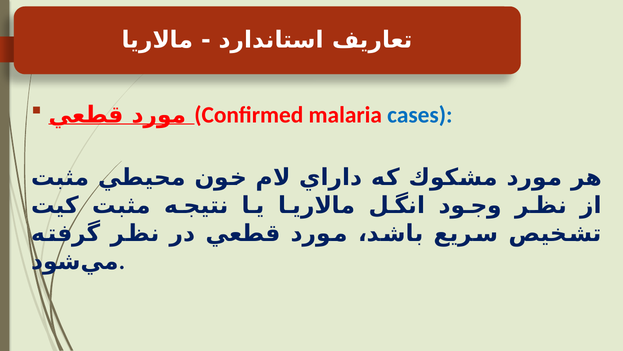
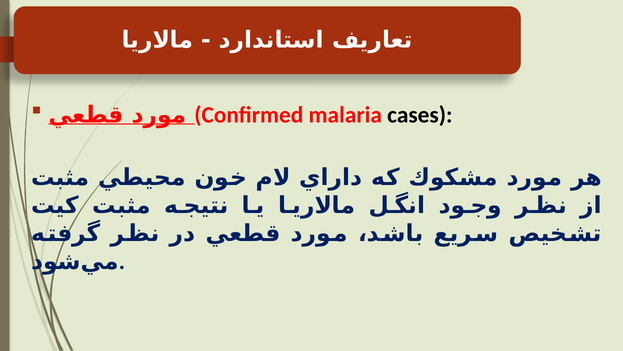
cases colour: blue -> black (420, 115)
